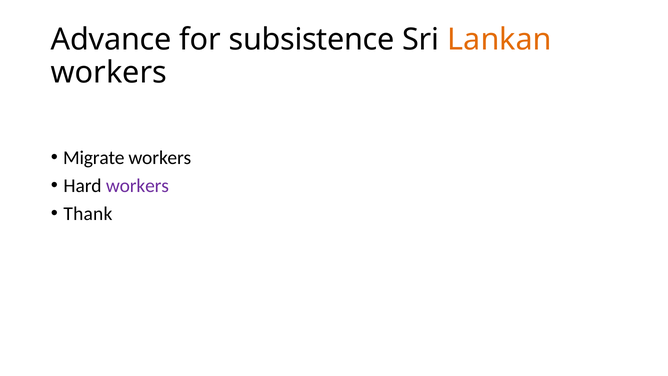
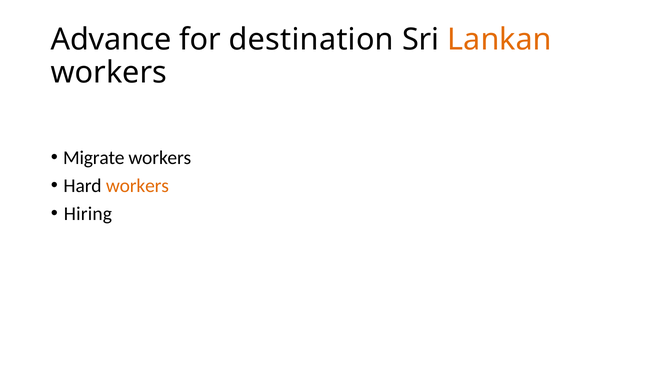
subsistence: subsistence -> destination (311, 40)
workers colour: purple -> orange (137, 186)
Thank: Thank -> Hiring (88, 214)
